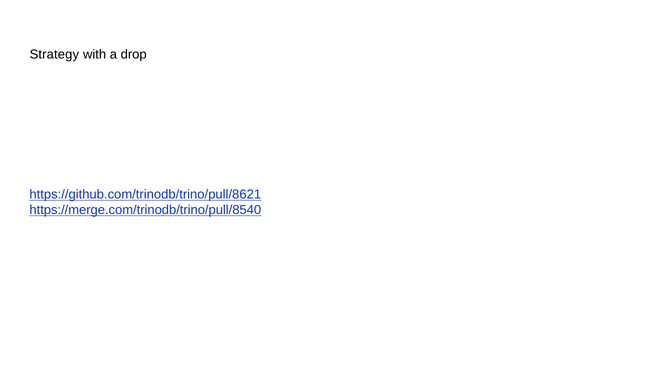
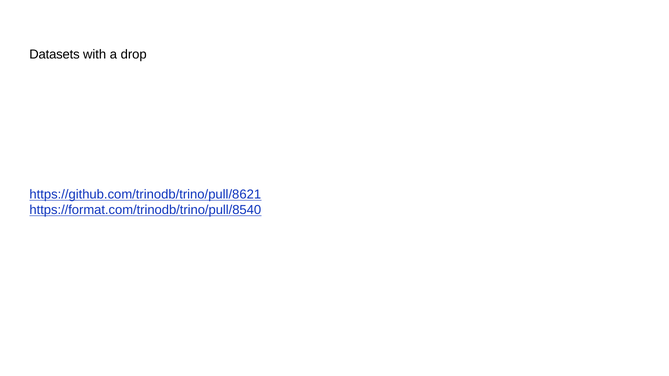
Strategy: Strategy -> Datasets (54, 54)
https://merge.com/trinodb/trino/pull/8540: https://merge.com/trinodb/trino/pull/8540 -> https://format.com/trinodb/trino/pull/8540 (145, 210)
